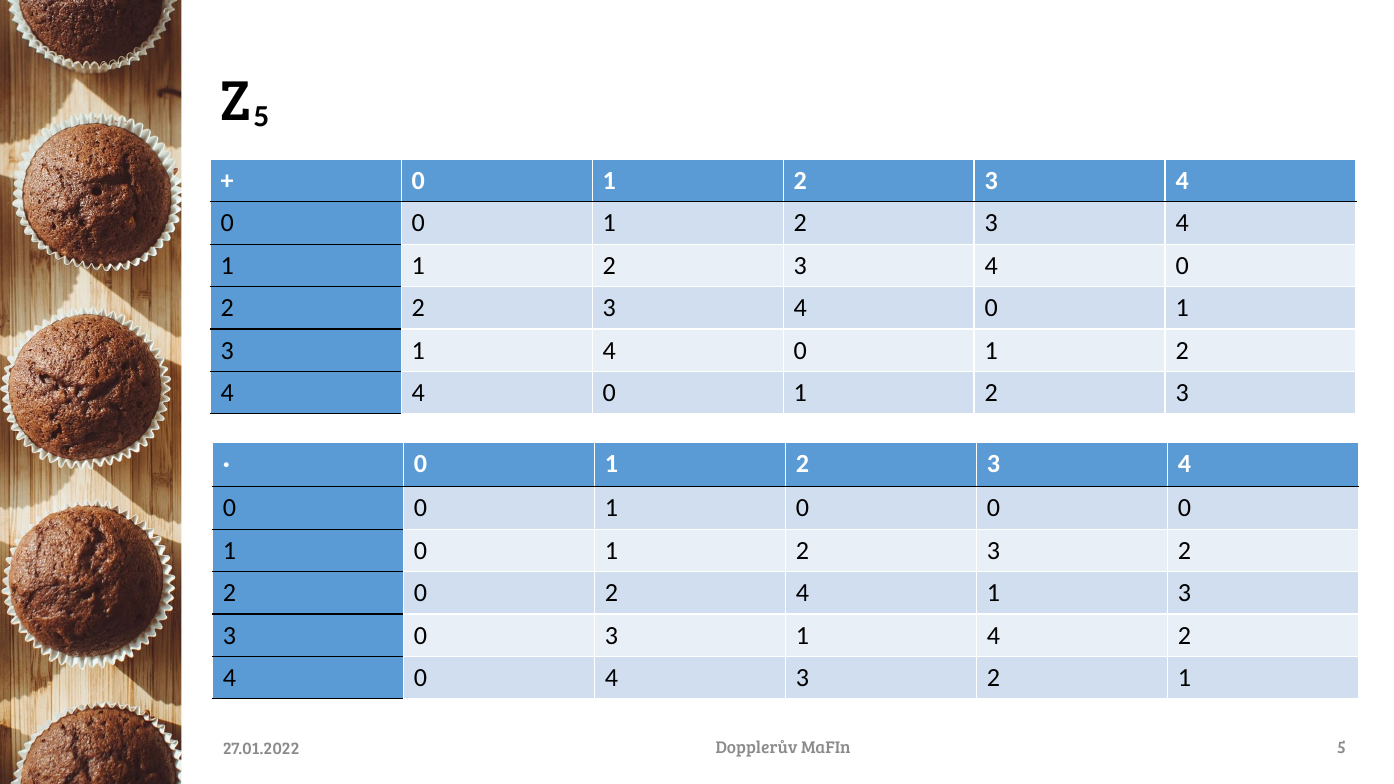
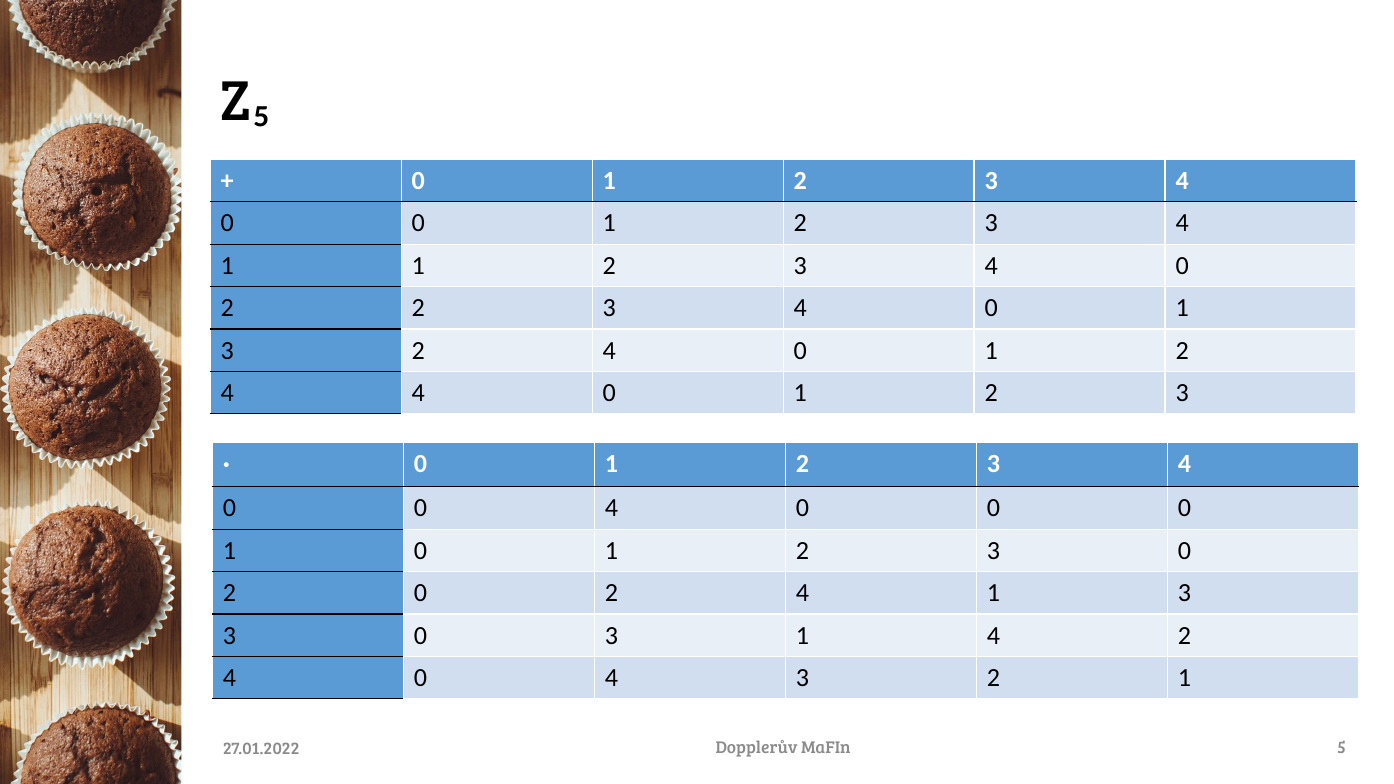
1: 1 -> 2 (418, 351)
1: 1 -> 4 (612, 508)
2 3 2: 2 -> 0 (1184, 551)
